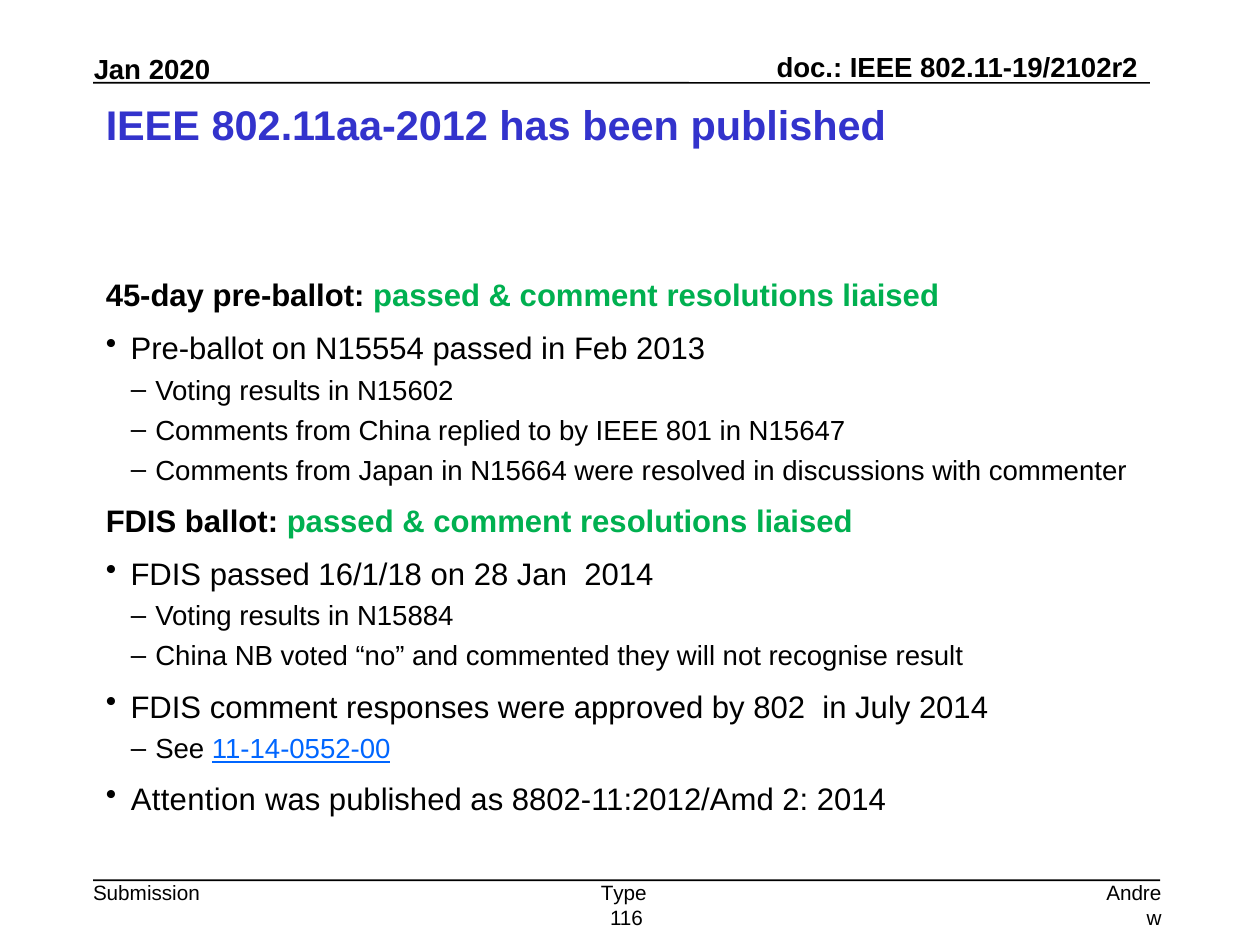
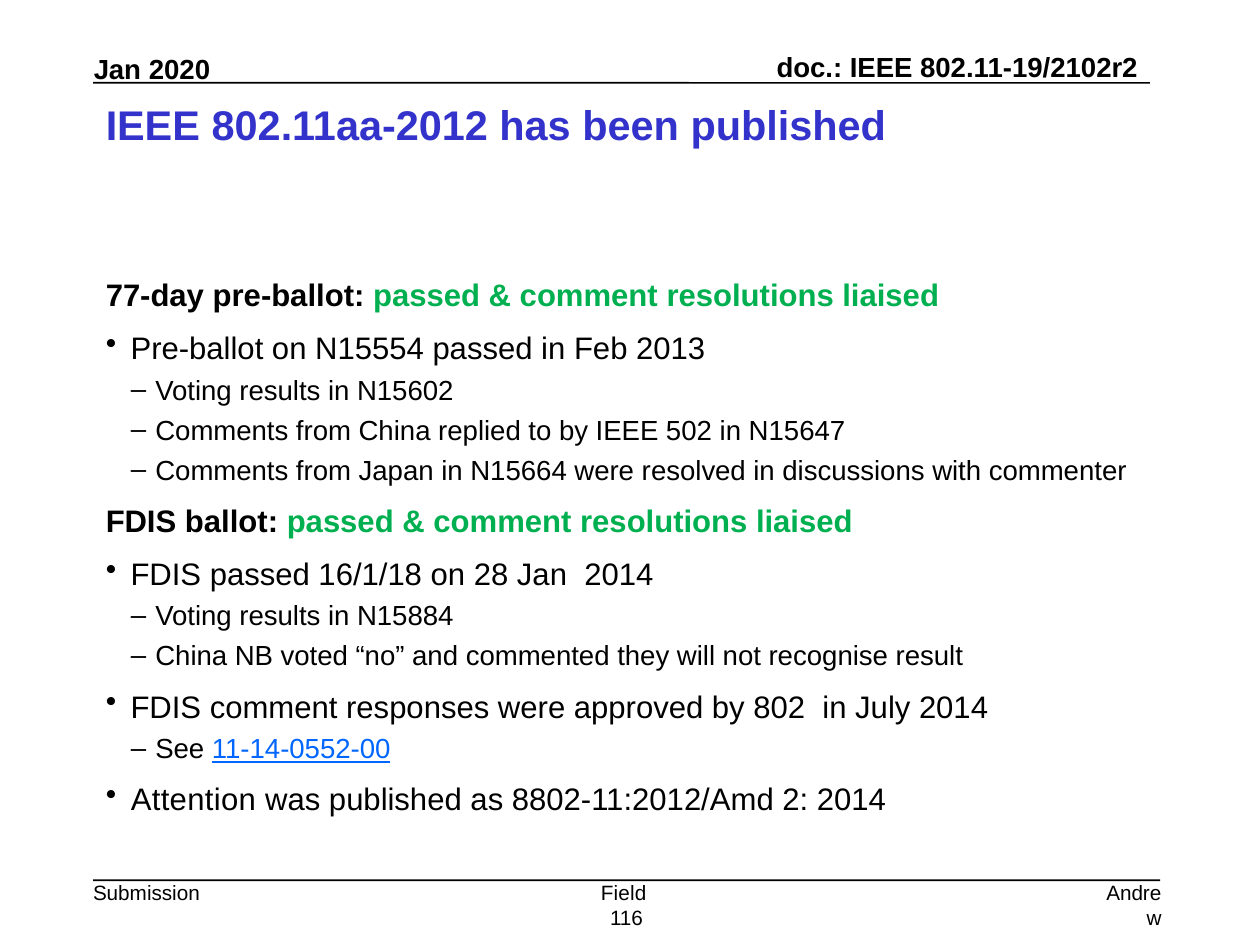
45-day: 45-day -> 77-day (155, 296)
801: 801 -> 502 (689, 431)
Type: Type -> Field (624, 894)
